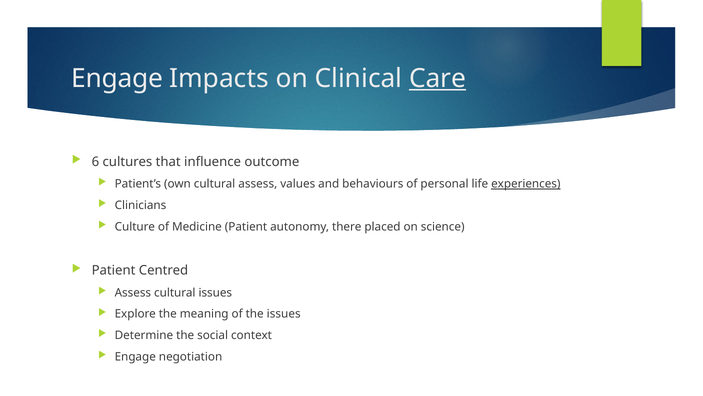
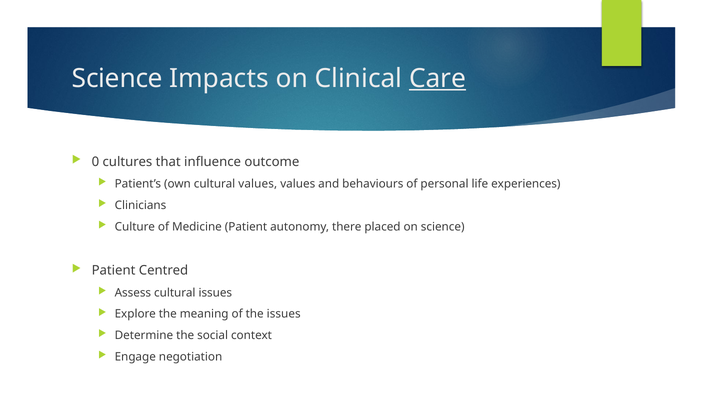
Engage: Engage -> Science (117, 78)
6: 6 -> 0 (95, 162)
cultural assess: assess -> values (258, 184)
experiences underline: present -> none (526, 184)
